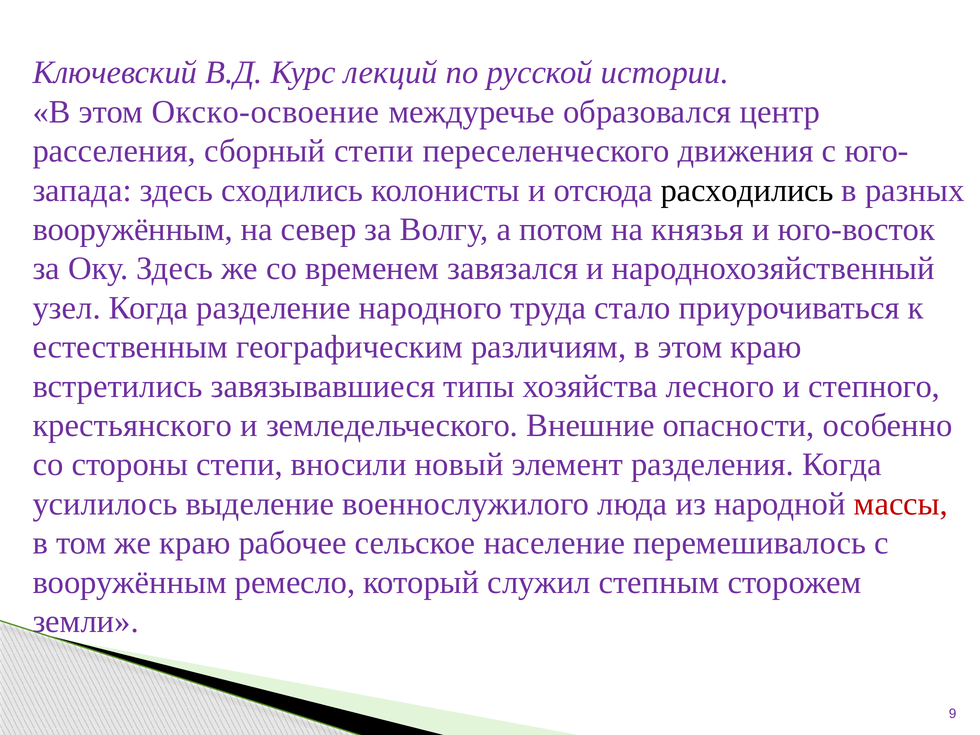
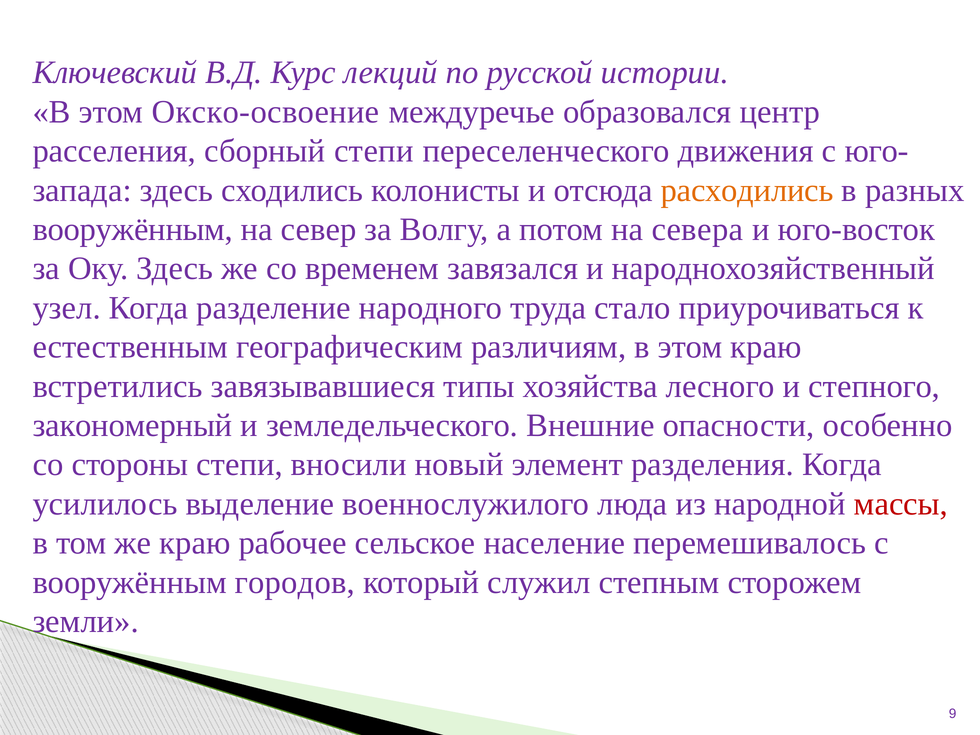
расходились colour: black -> orange (747, 190)
князья: князья -> севера (698, 229)
крестьянского: крестьянского -> закономерный (133, 425)
ремесло: ремесло -> городов (295, 582)
